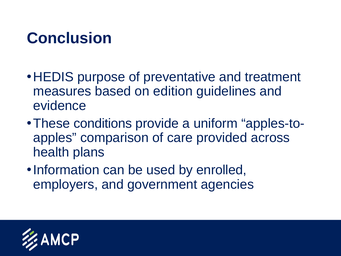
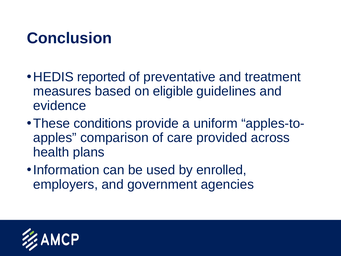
purpose: purpose -> reported (101, 77)
edition: edition -> eligible (173, 91)
